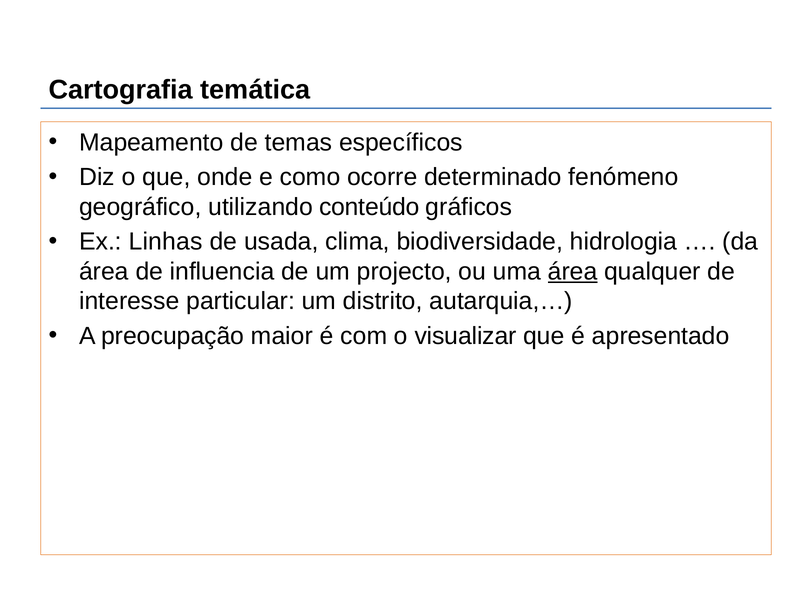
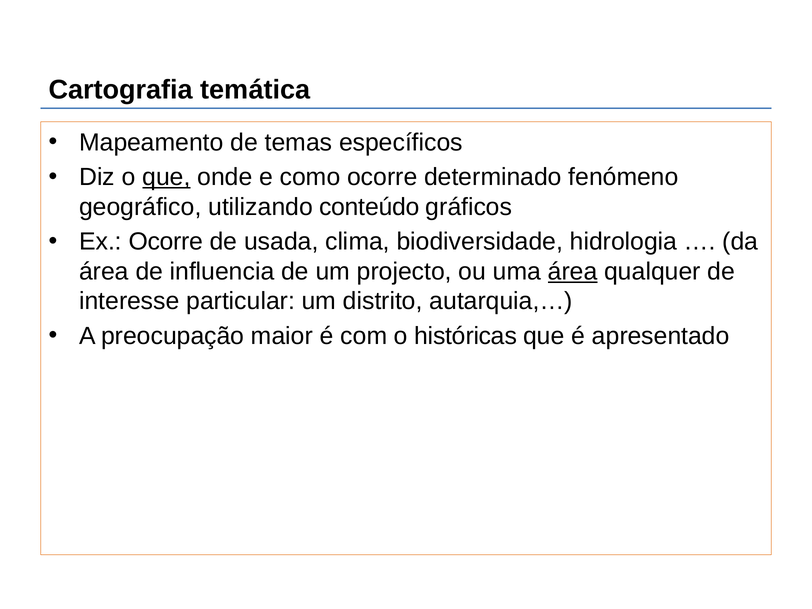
que underline: none -> present (166, 177)
Ex Linhas: Linhas -> Ocorre (166, 242)
visualizar: visualizar -> históricas (466, 336)
